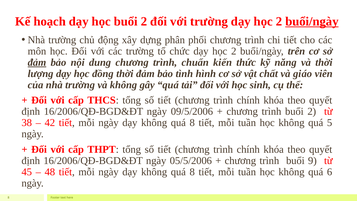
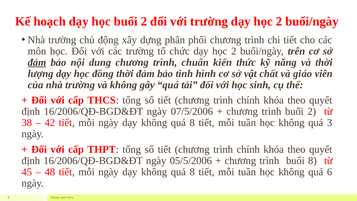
buổi/ngày underline: present -> none (312, 21)
09/5/2006: 09/5/2006 -> 07/5/2006 (192, 111)
5: 5 -> 3 (330, 123)
buổi 9: 9 -> 8 (312, 160)
